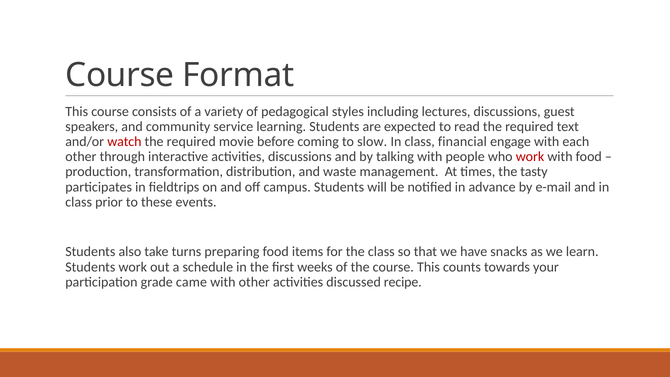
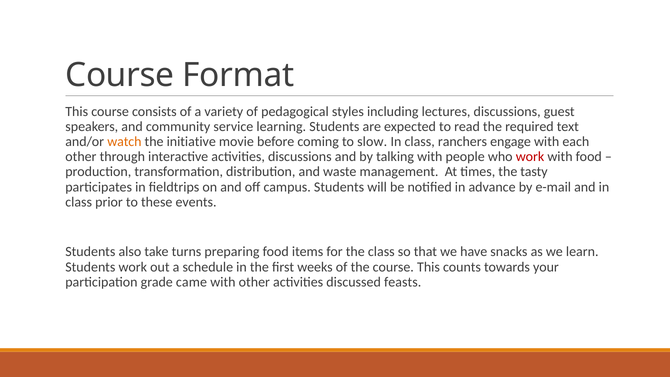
watch colour: red -> orange (124, 142)
required: required -> initiative (191, 142)
financial: financial -> ranchers (462, 142)
recipe: recipe -> feasts (403, 282)
